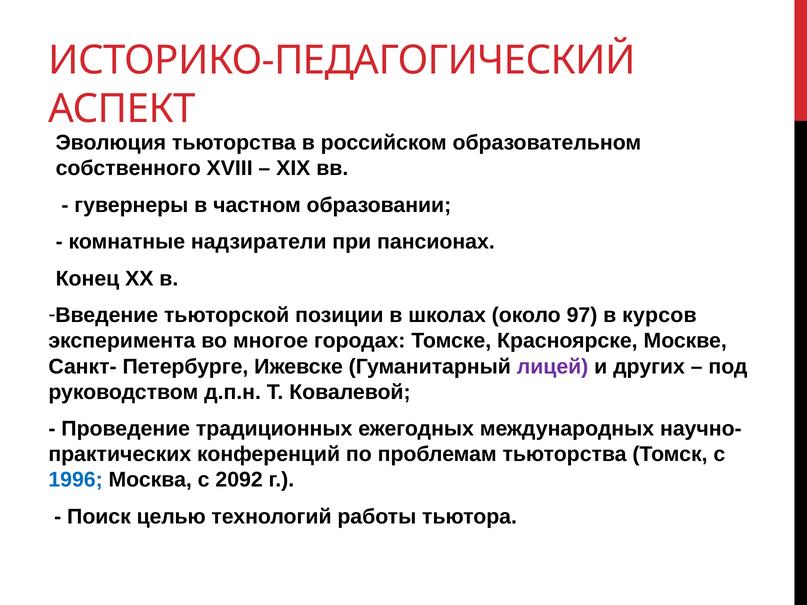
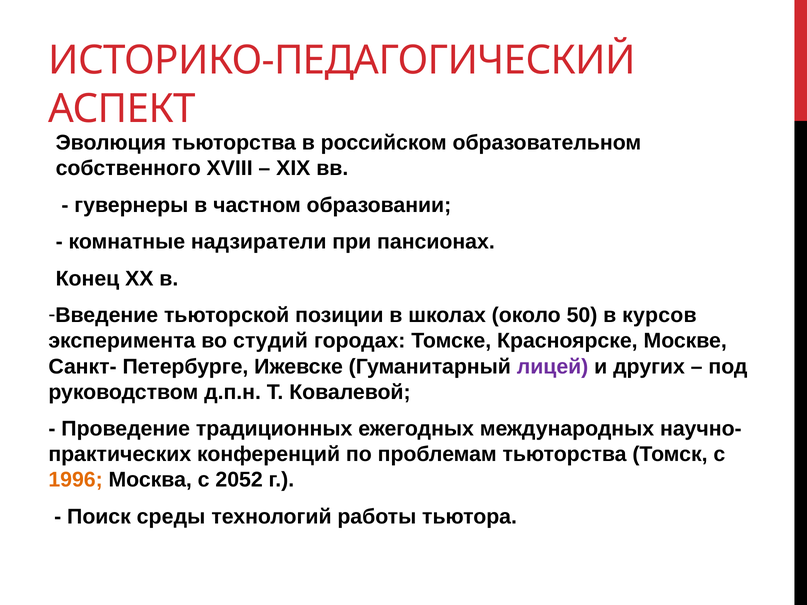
97: 97 -> 50 (582, 316)
многое: многое -> студий (270, 341)
1996 colour: blue -> orange (76, 480)
2092: 2092 -> 2052 (239, 480)
целью: целью -> среды (171, 517)
